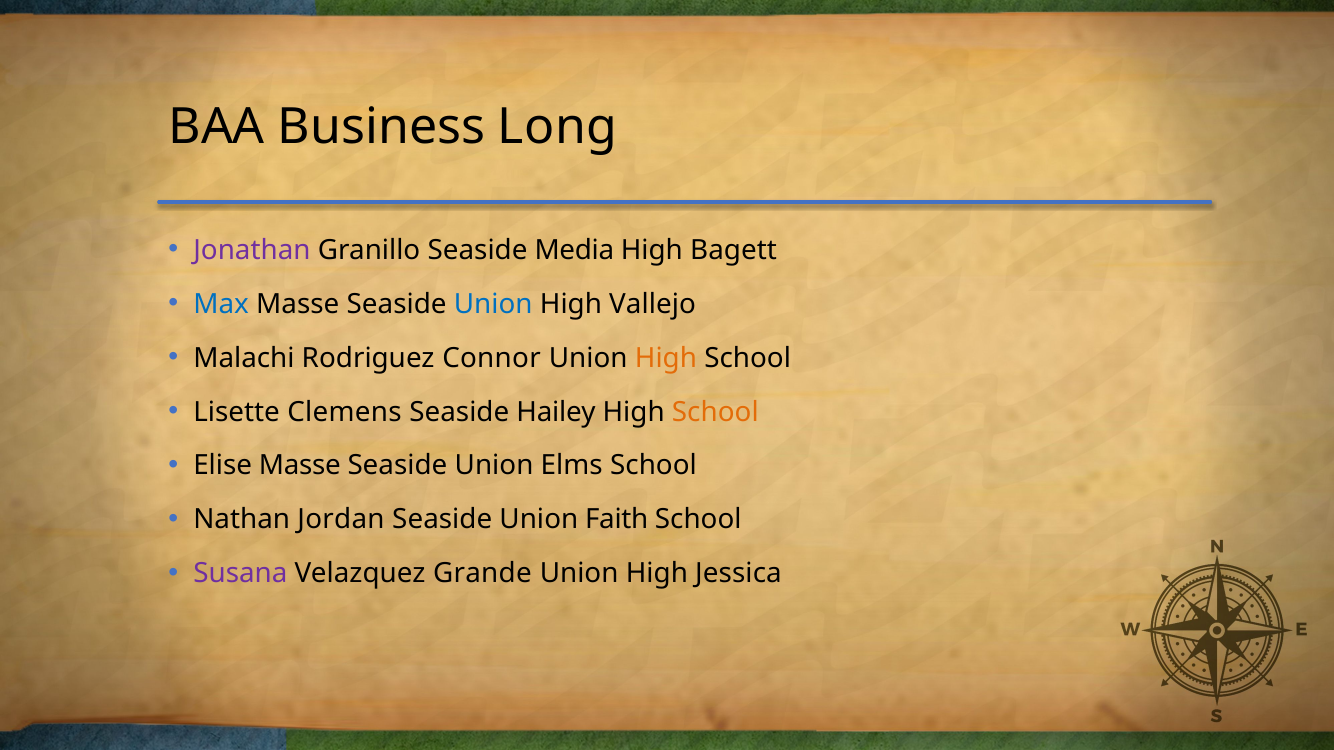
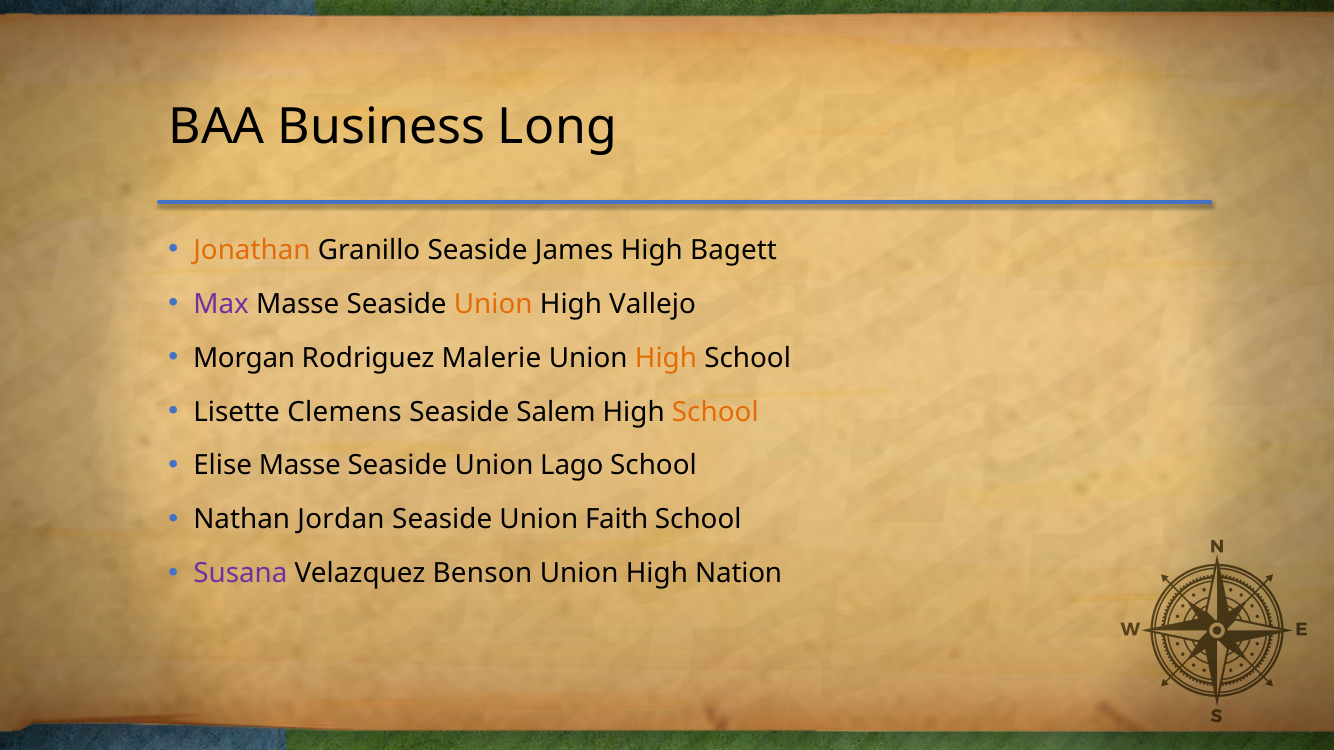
Jonathan colour: purple -> orange (252, 250)
Media: Media -> James (574, 250)
Max colour: blue -> purple (221, 304)
Union colour: blue -> orange (493, 304)
Malachi: Malachi -> Morgan (244, 358)
Connor: Connor -> Malerie (492, 358)
Hailey: Hailey -> Salem (556, 412)
Elms: Elms -> Lago (572, 466)
Grande: Grande -> Benson (482, 574)
Jessica: Jessica -> Nation (739, 574)
